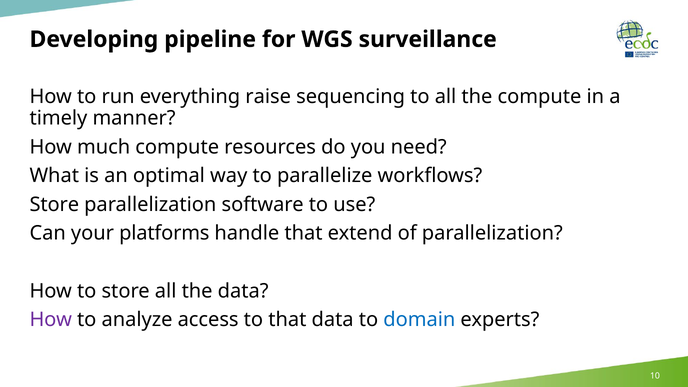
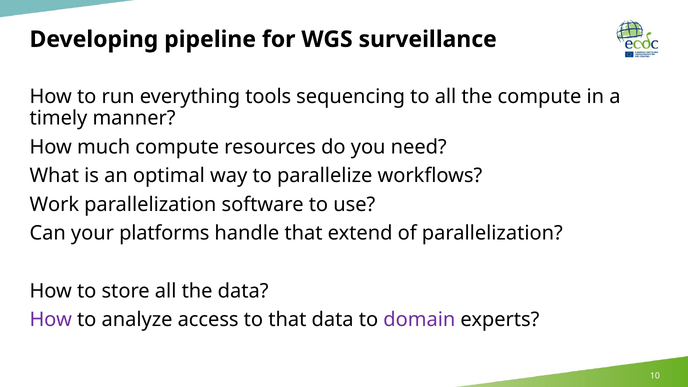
raise: raise -> tools (268, 96)
Store: Store -> Work (54, 205)
domain colour: blue -> purple (419, 320)
